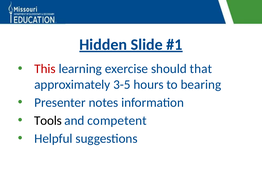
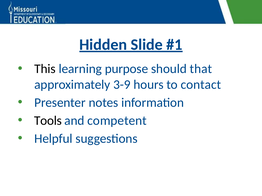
This colour: red -> black (45, 69)
exercise: exercise -> purpose (126, 69)
3-5: 3-5 -> 3-9 (122, 85)
bearing: bearing -> contact (201, 85)
